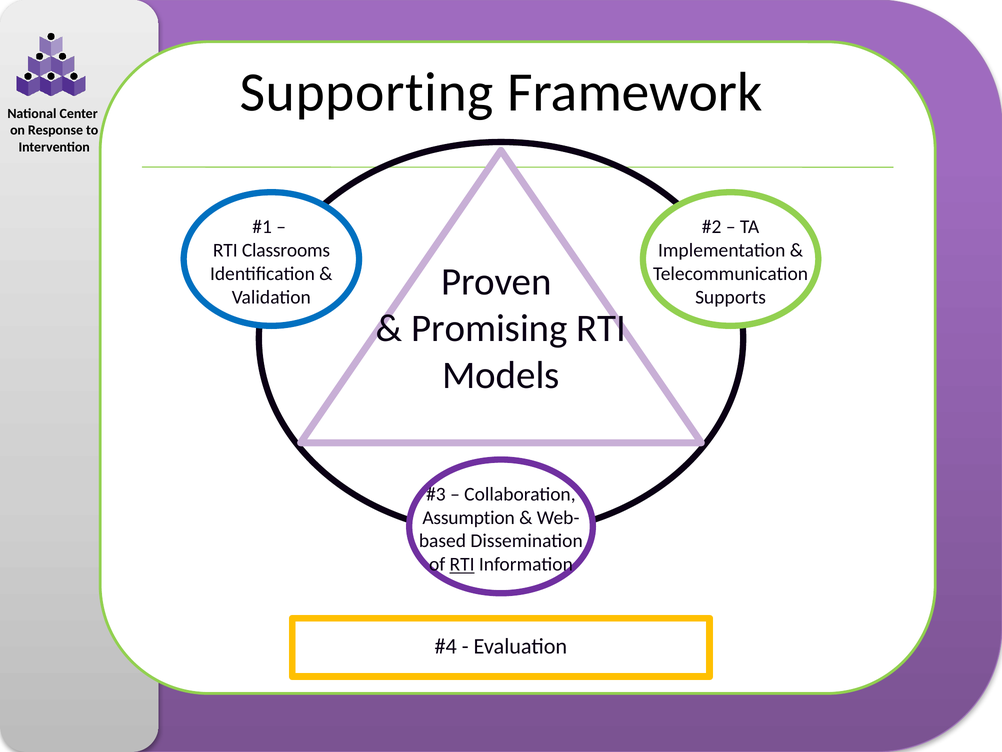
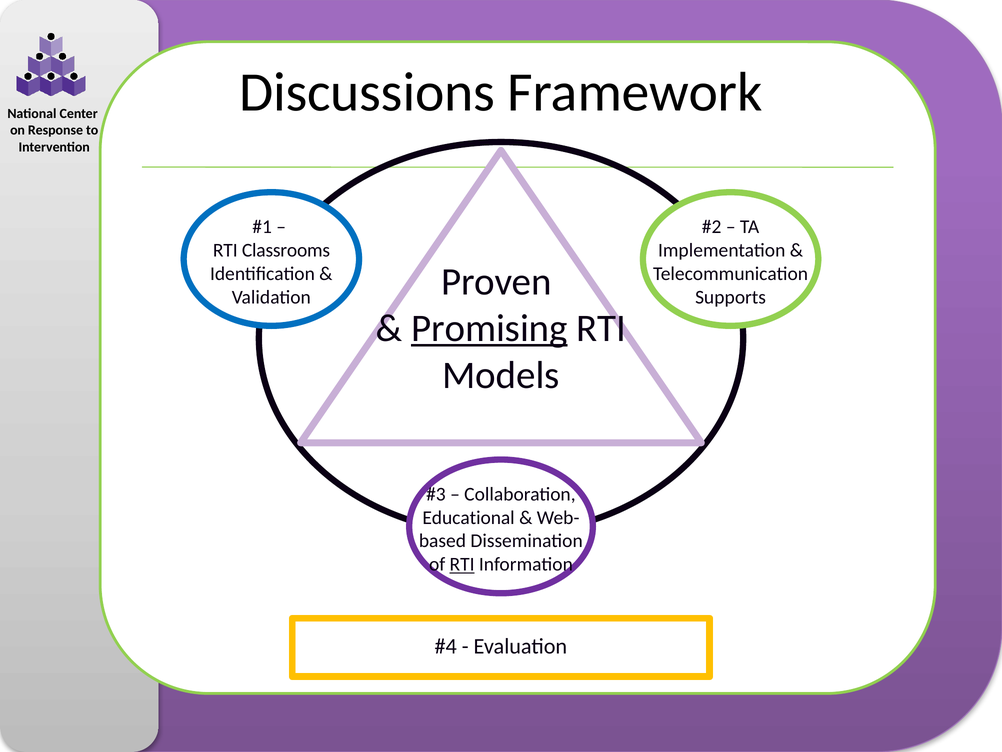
Supporting: Supporting -> Discussions (367, 92)
Promising underline: none -> present (489, 328)
Assumption: Assumption -> Educational (469, 517)
